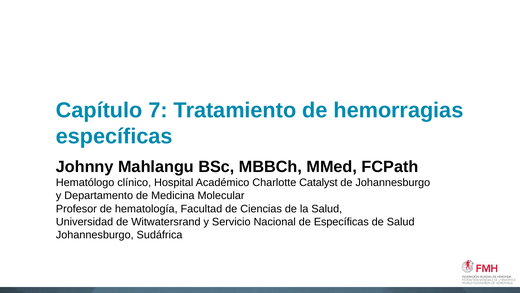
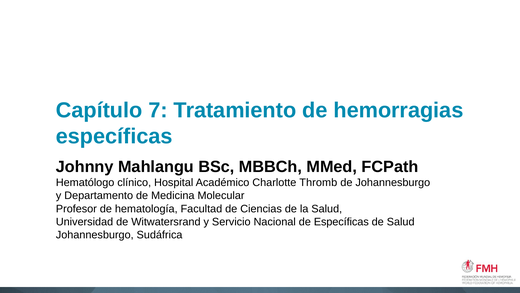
Catalyst: Catalyst -> Thromb (318, 182)
